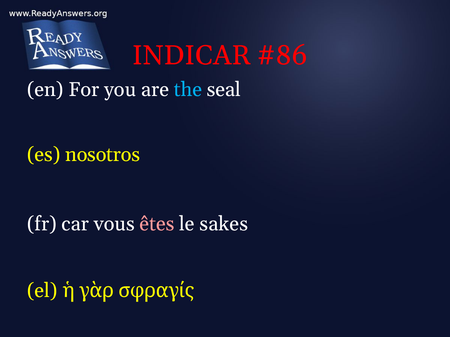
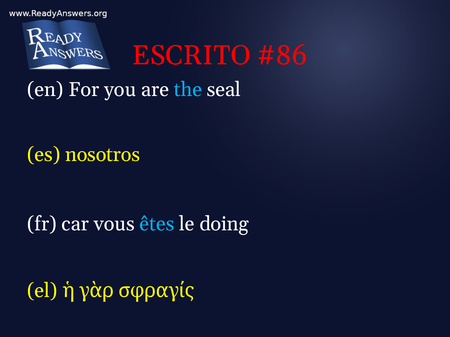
INDICAR: INDICAR -> ESCRITO (191, 56)
êtes colour: pink -> light blue (157, 224)
sakes: sakes -> doing (224, 224)
